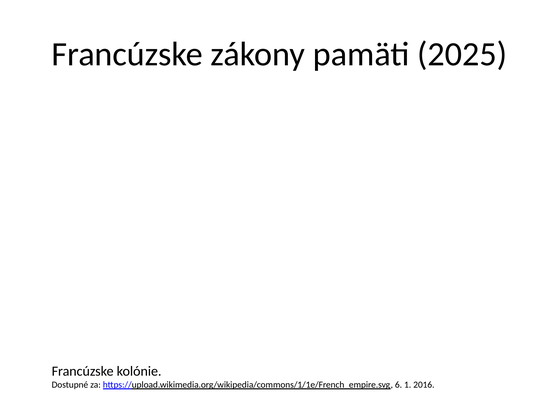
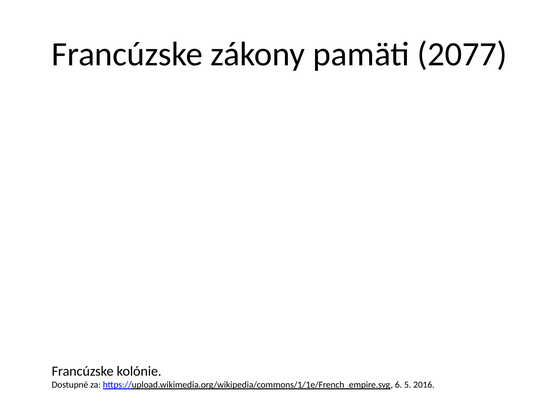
2025: 2025 -> 2077 (462, 54)
1: 1 -> 5 (408, 385)
